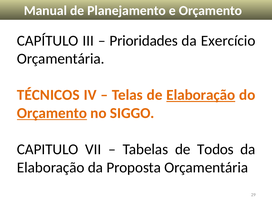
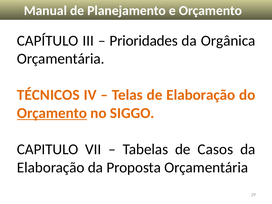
Exercício: Exercício -> Orgânica (228, 41)
Elaboração underline: present -> none (201, 95)
Todos: Todos -> Casos (215, 149)
